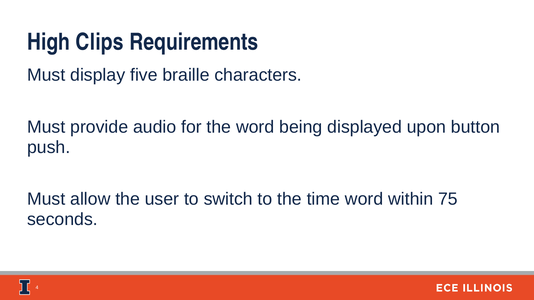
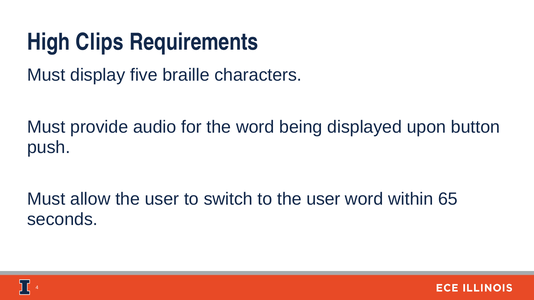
to the time: time -> user (323, 199)
75: 75 -> 65 (448, 199)
